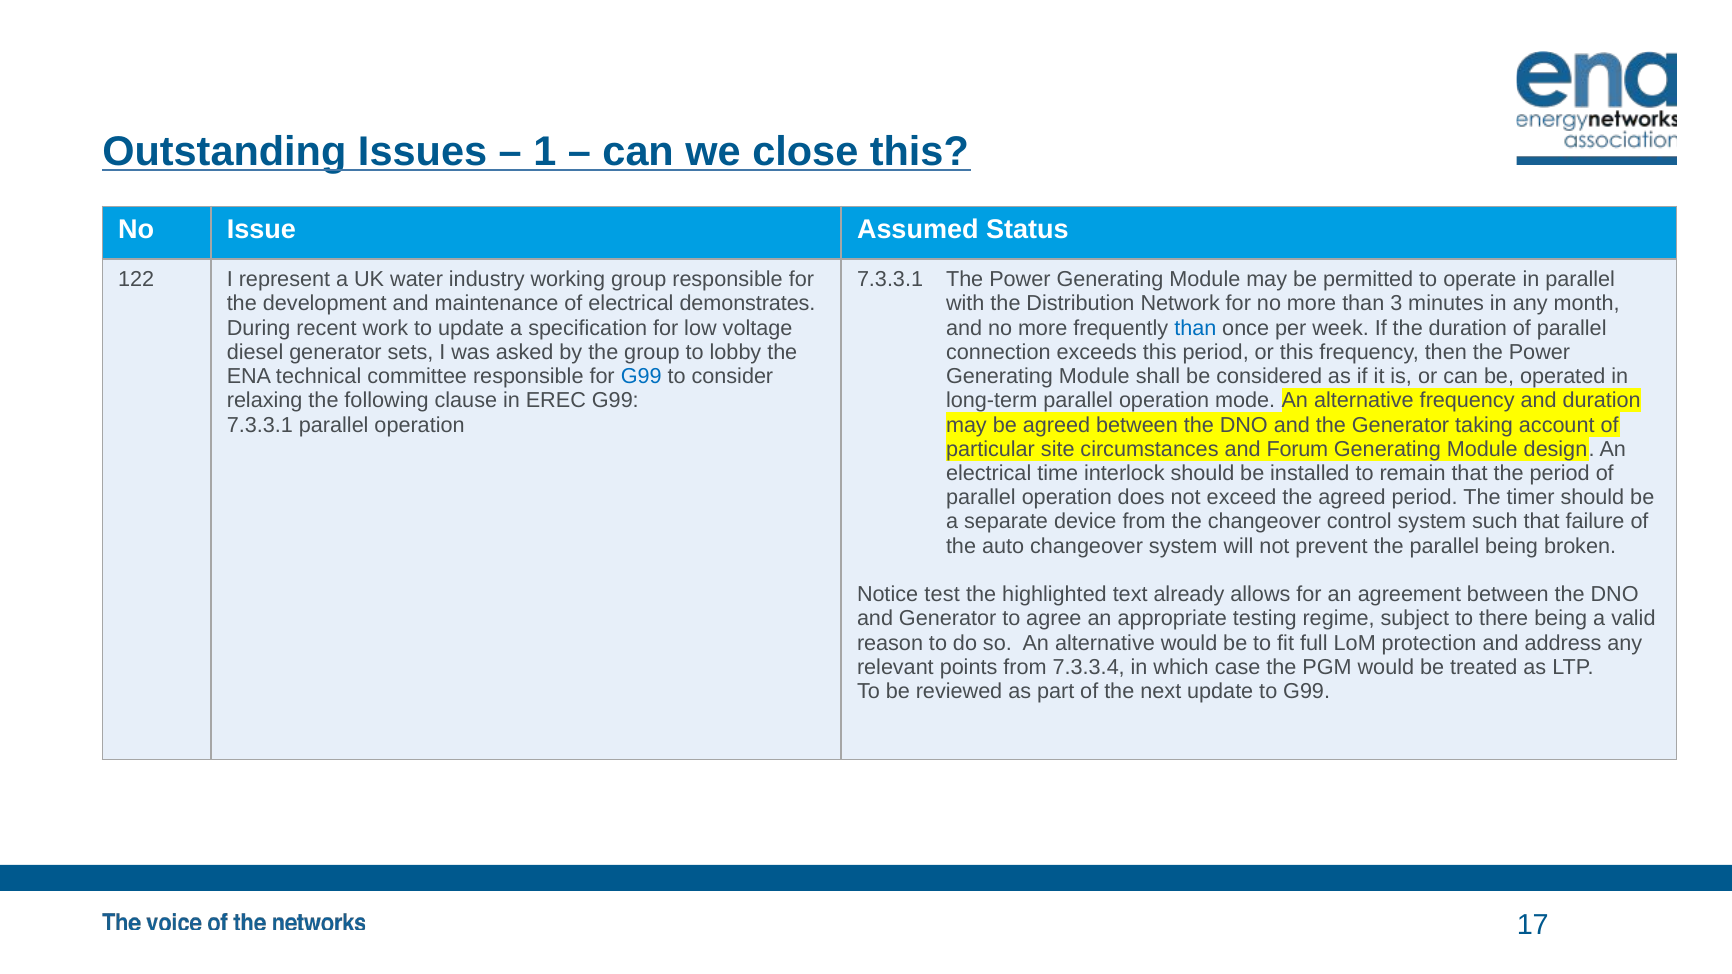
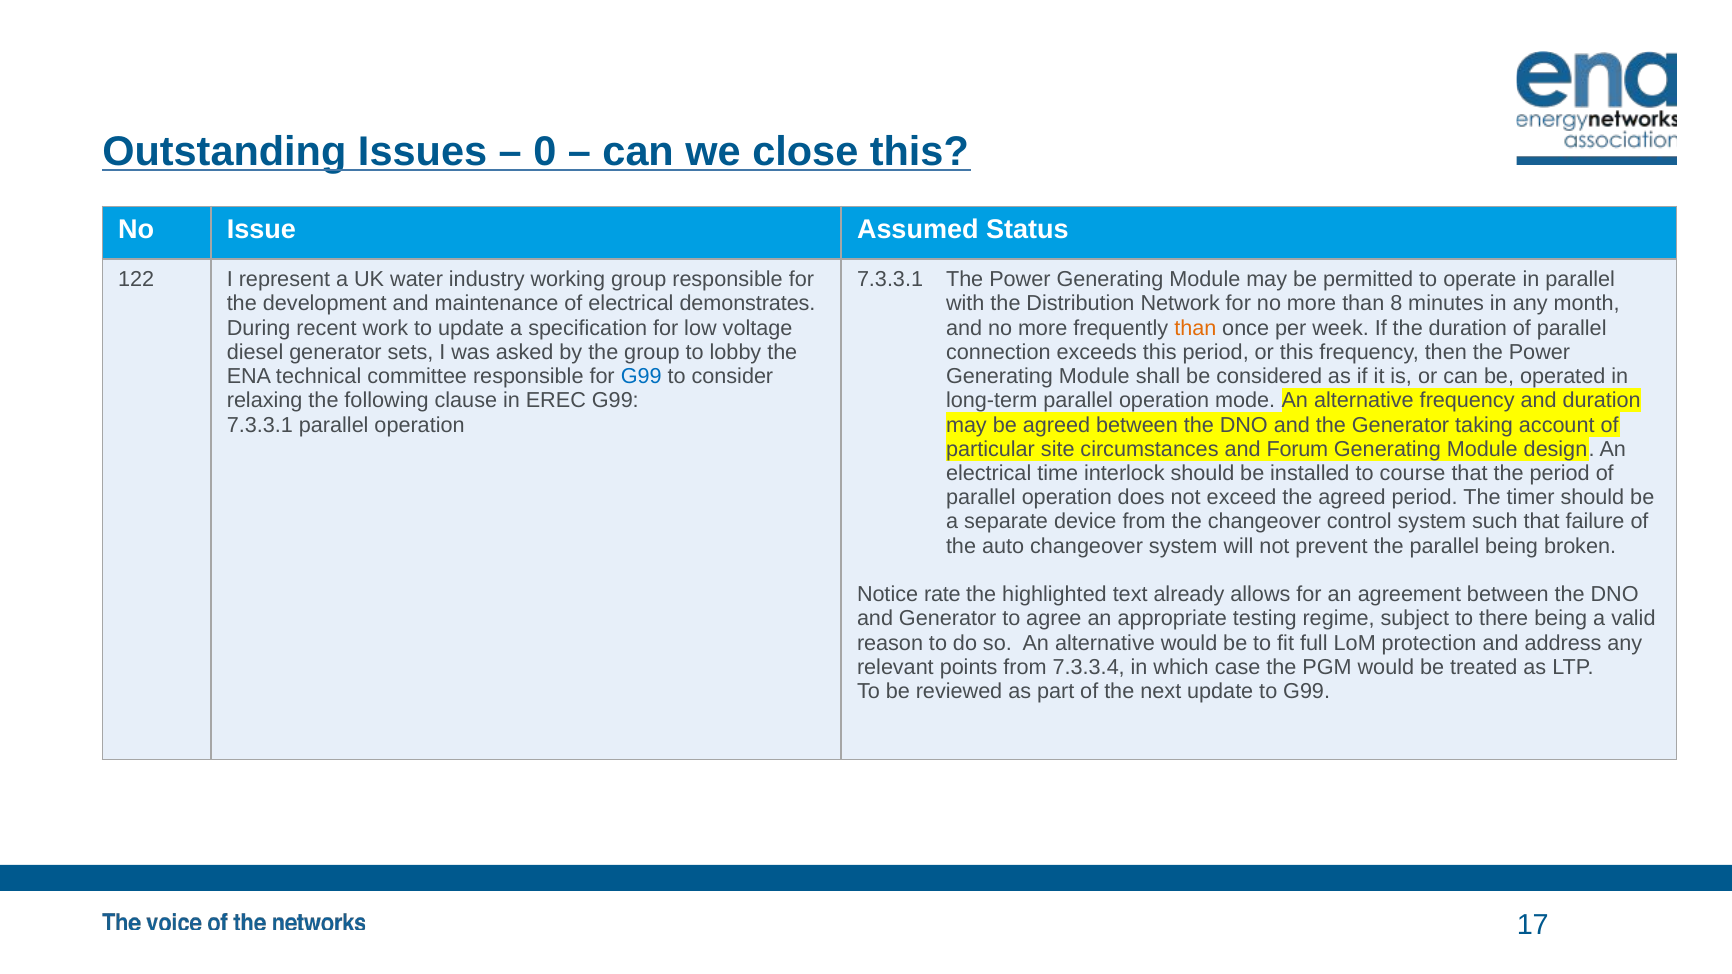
1: 1 -> 0 (545, 152)
3: 3 -> 8 (1396, 304)
than colour: blue -> orange (1195, 328)
remain: remain -> course (1412, 473)
test: test -> rate (942, 595)
